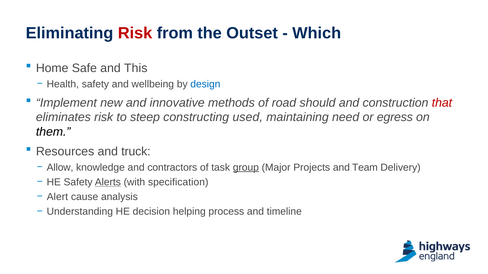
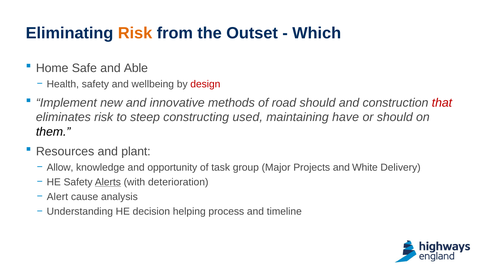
Risk colour: red -> orange (135, 33)
This: This -> Able (136, 68)
design colour: blue -> red (205, 84)
need: need -> have (346, 117)
or egress: egress -> should (395, 117)
truck: truck -> plant (136, 152)
contractors: contractors -> opportunity (172, 168)
group underline: present -> none (246, 168)
Team: Team -> White (365, 168)
specification: specification -> deterioration (178, 182)
